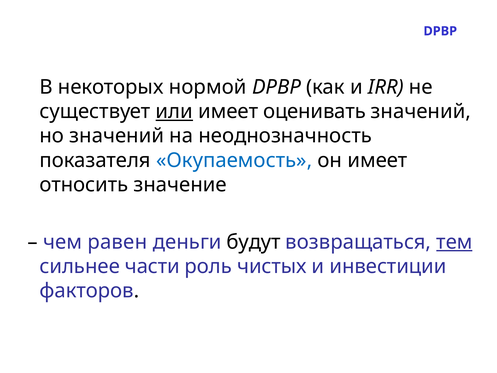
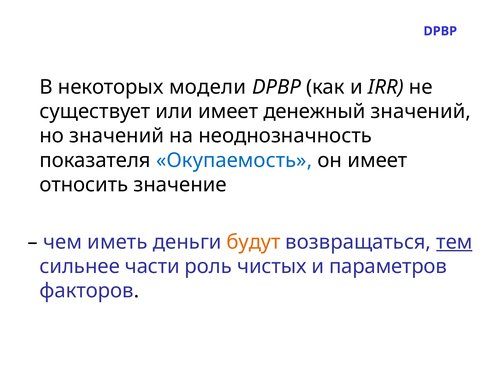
нормой: нормой -> модели (208, 87)
или underline: present -> none (174, 111)
оценивать: оценивать -> денежный (314, 111)
равен: равен -> иметь (117, 242)
будут colour: black -> orange (254, 242)
инвестиции: инвестиции -> параметров (388, 266)
